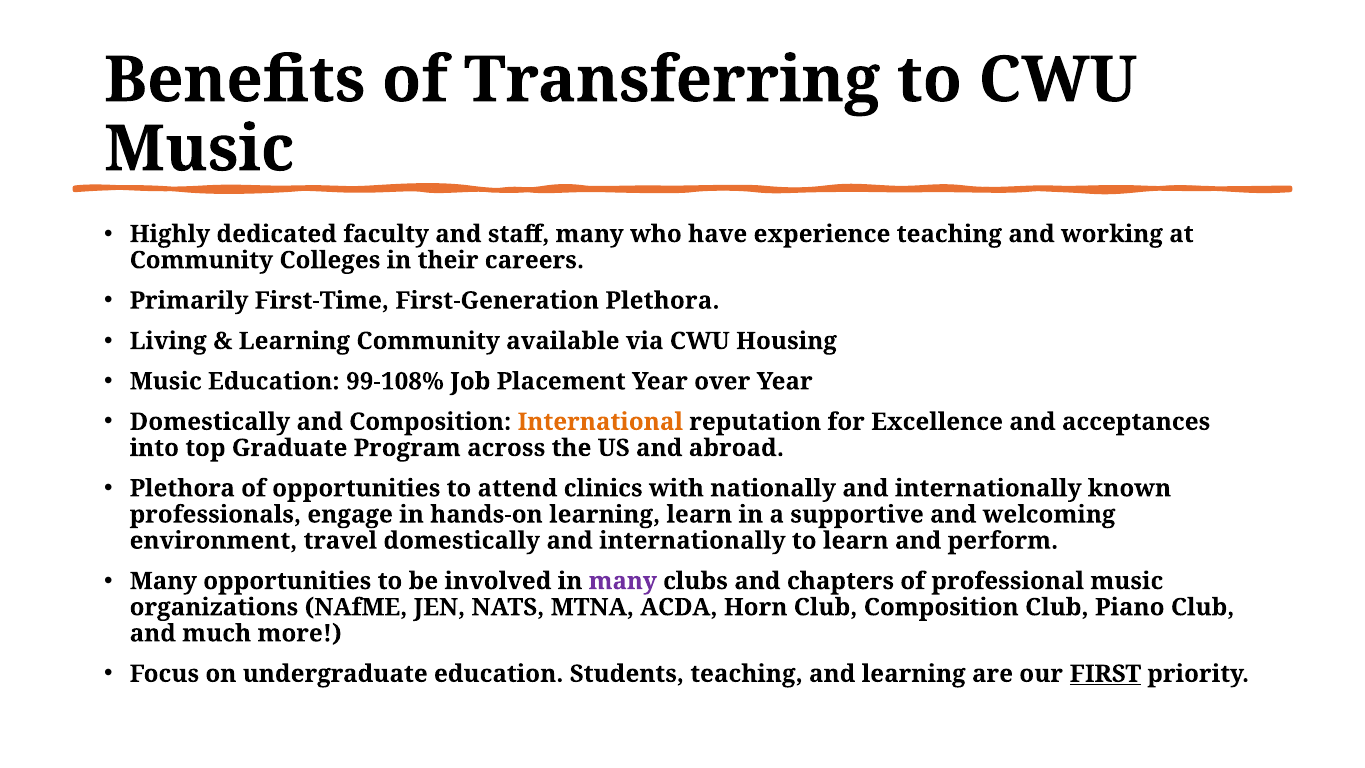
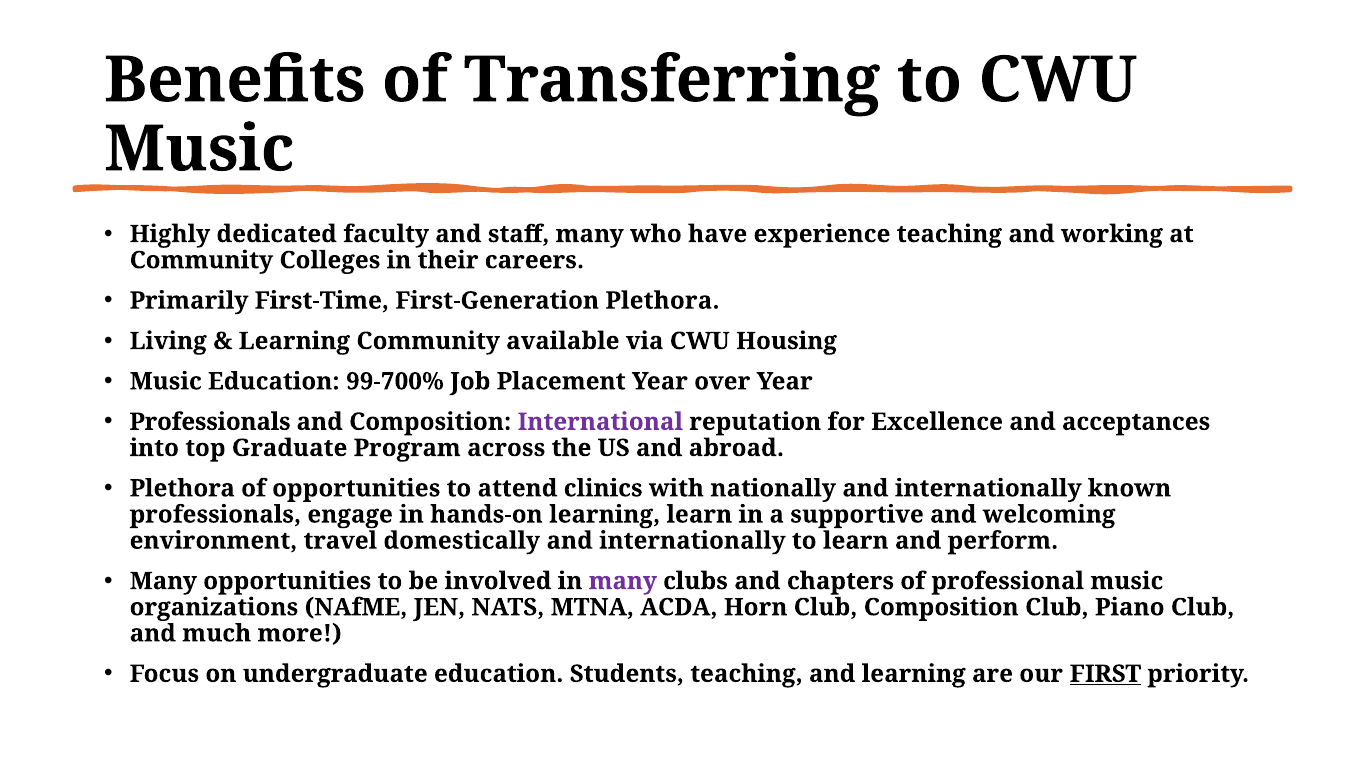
99-108%: 99-108% -> 99-700% (395, 381)
Domestically: Domestically -> Professionals (210, 422)
International colour: orange -> purple (600, 422)
